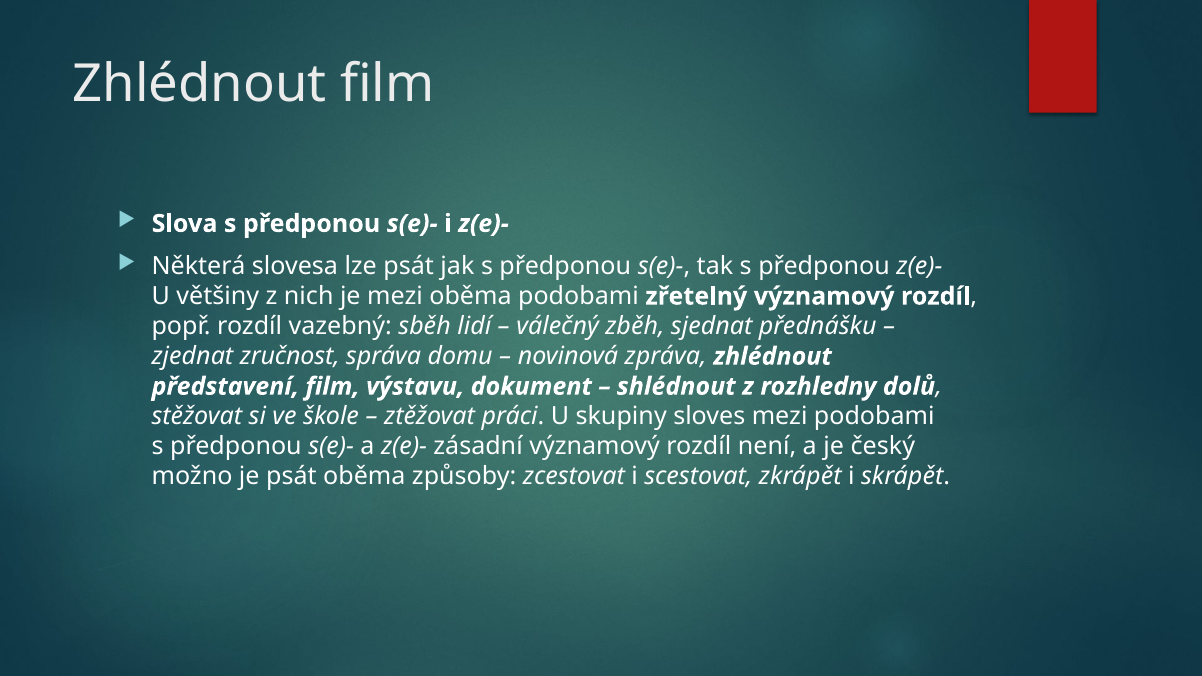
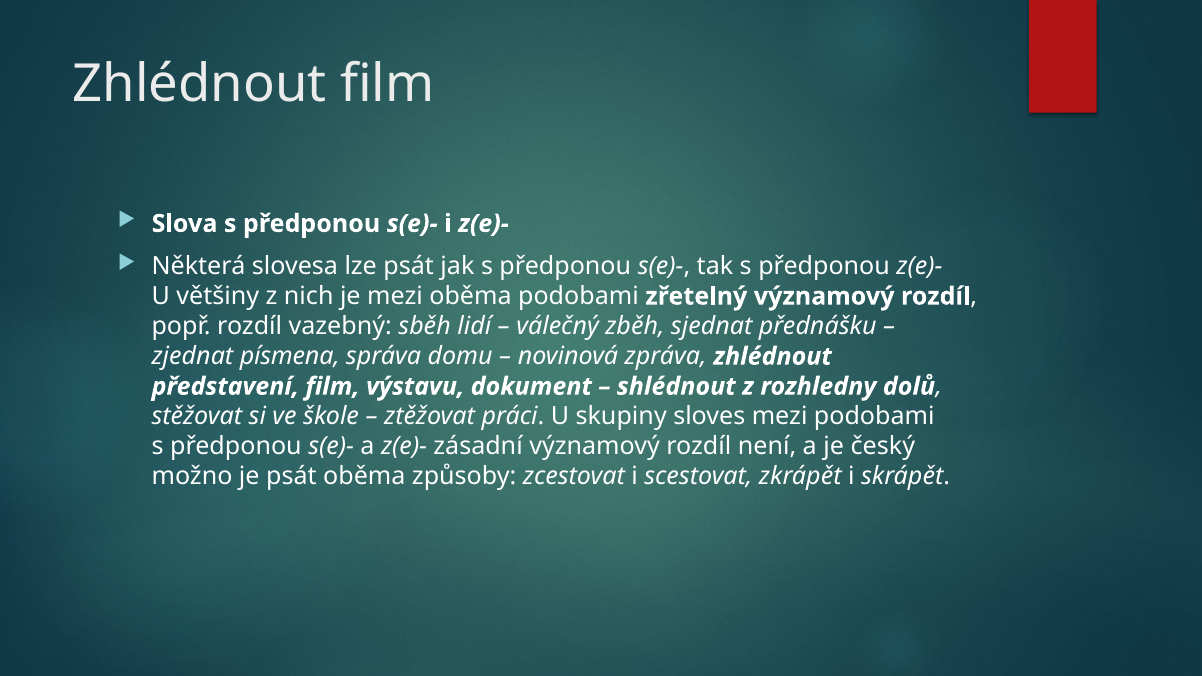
zručnost: zručnost -> písmena (290, 356)
